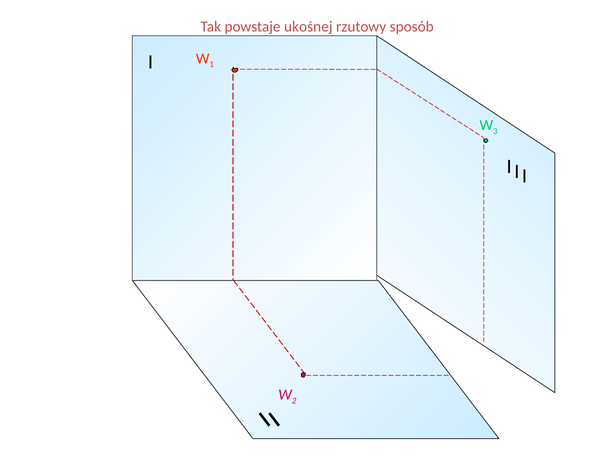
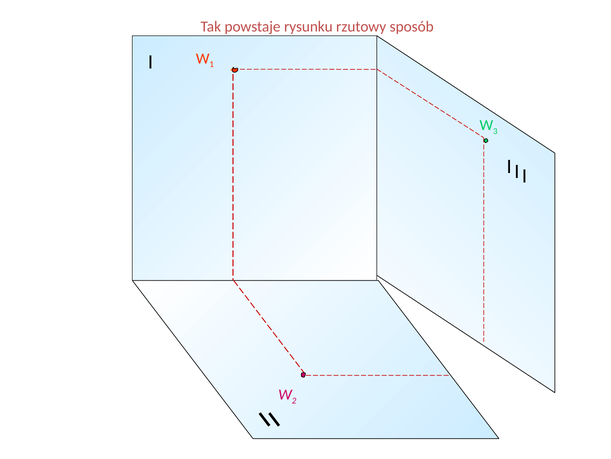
ukośnej: ukośnej -> rysunku (308, 27)
